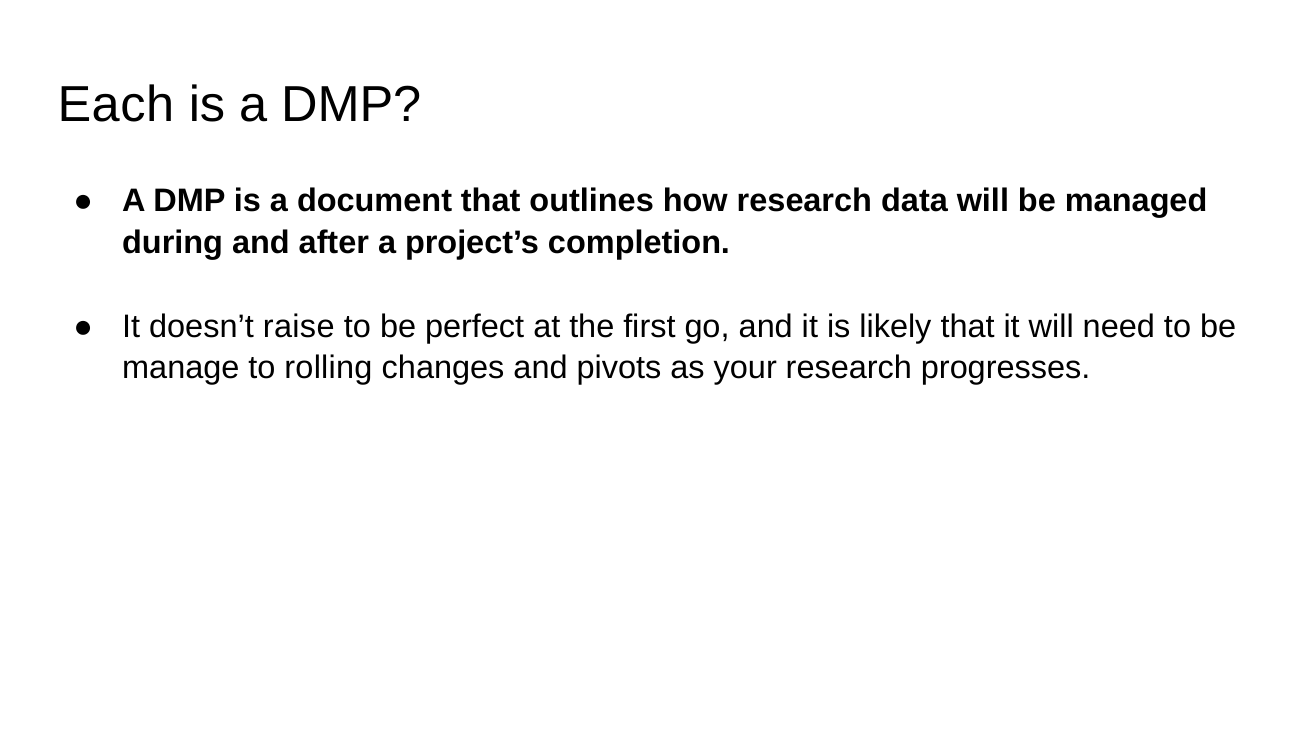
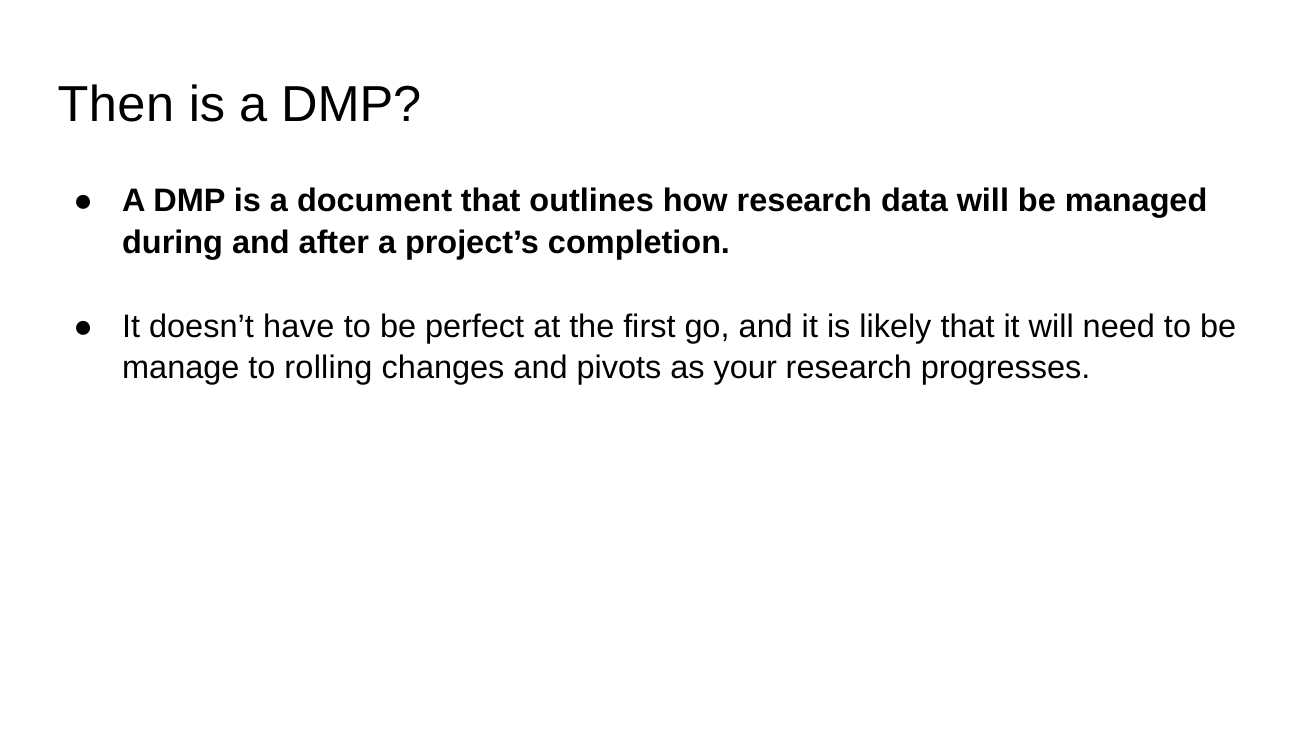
Each: Each -> Then (116, 105)
raise: raise -> have (299, 326)
